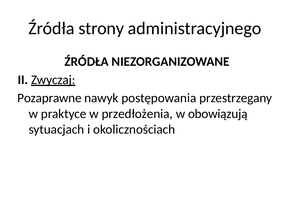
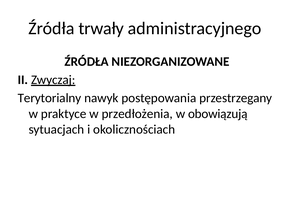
strony: strony -> trwały (101, 28)
Pozaprawne: Pozaprawne -> Terytorialny (49, 98)
